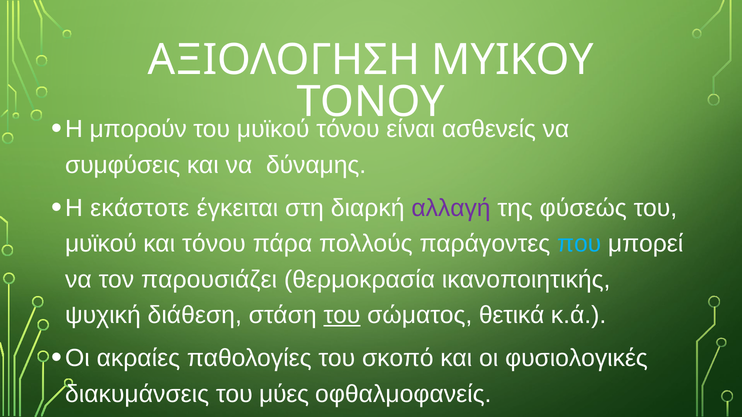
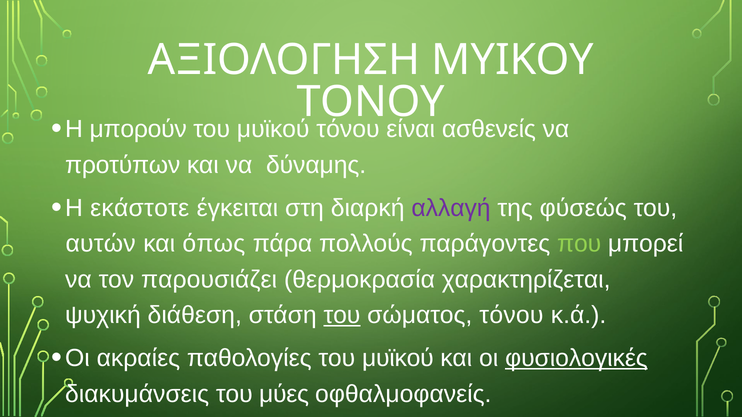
συμφύσεις: συμφύσεις -> προτύπων (123, 165)
μυϊκού: μυϊκού -> αυτών (101, 244)
και τόνου: τόνου -> όπως (214, 244)
που colour: light blue -> light green (579, 244)
ικανοποιητικής: ικανοποιητικής -> χαρακτηρίζεται (526, 280)
σώματος θετικά: θετικά -> τόνου (511, 315)
παθολογίες του σκοπό: σκοπό -> μυϊκού (398, 359)
φυσιολογικές underline: none -> present (576, 359)
